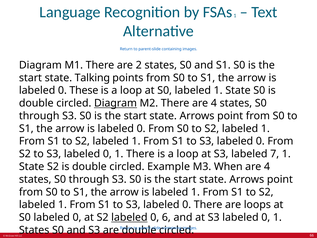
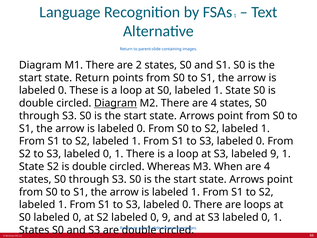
state Talking: Talking -> Return (92, 78)
labeled 7: 7 -> 9 (275, 154)
Example: Example -> Whereas (169, 166)
labeled underline: present -> none (129, 217)
0 6: 6 -> 9 (166, 217)
